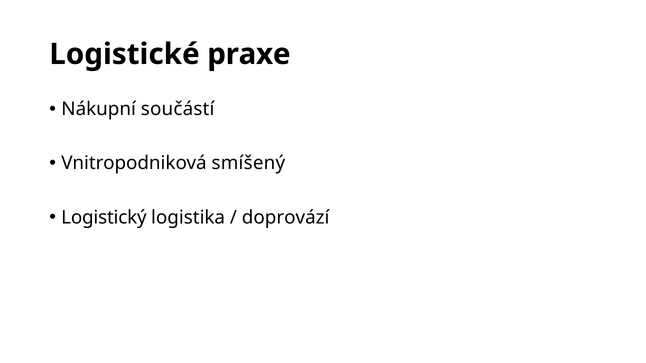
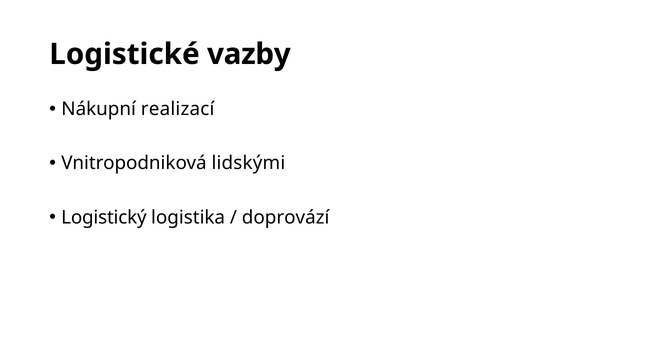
praxe: praxe -> vazby (249, 54)
součástí: součástí -> realizací (178, 109)
smíšený: smíšený -> lidskými (248, 163)
